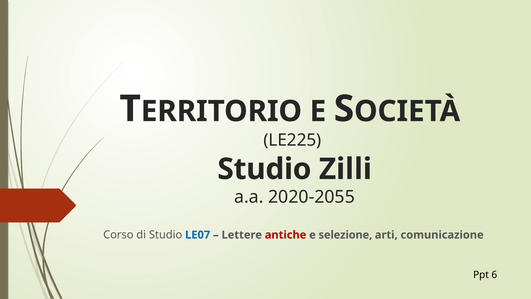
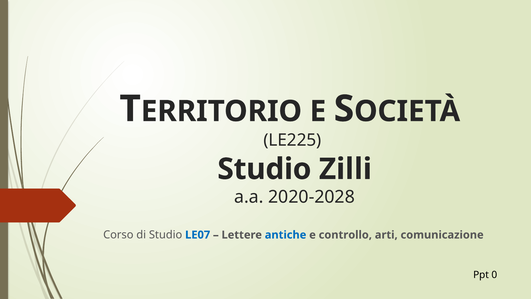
2020-2055: 2020-2055 -> 2020-2028 (312, 197)
antiche colour: red -> blue (286, 235)
selezione: selezione -> controllo (345, 235)
6: 6 -> 0 (494, 275)
